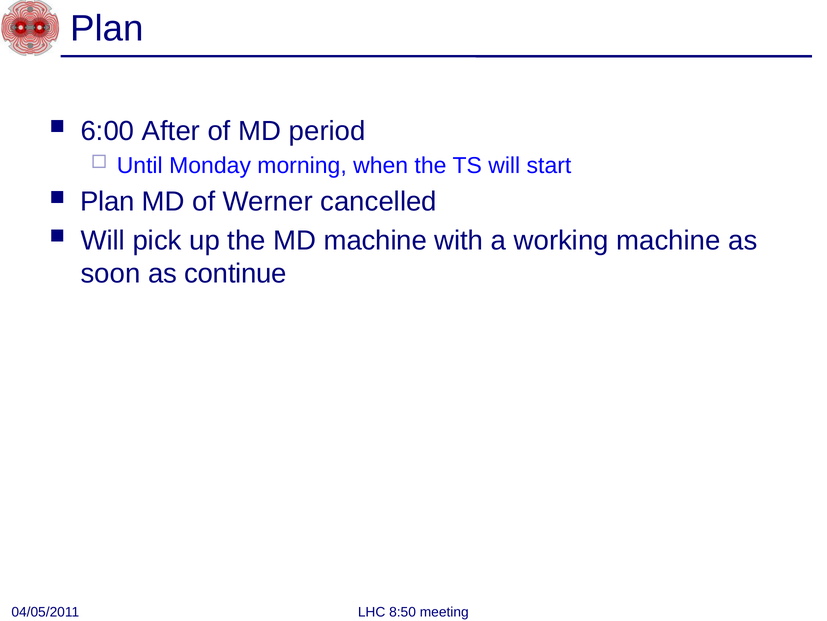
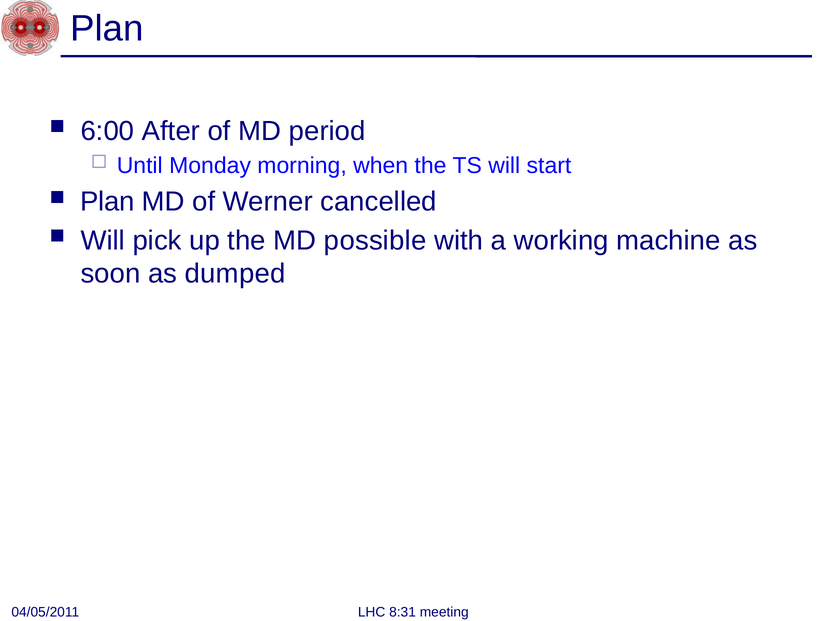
MD machine: machine -> possible (375, 240)
continue: continue -> dumped (235, 273)
8:50: 8:50 -> 8:31 (403, 611)
